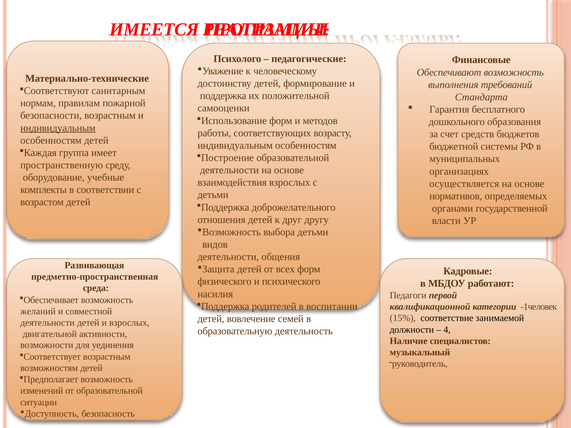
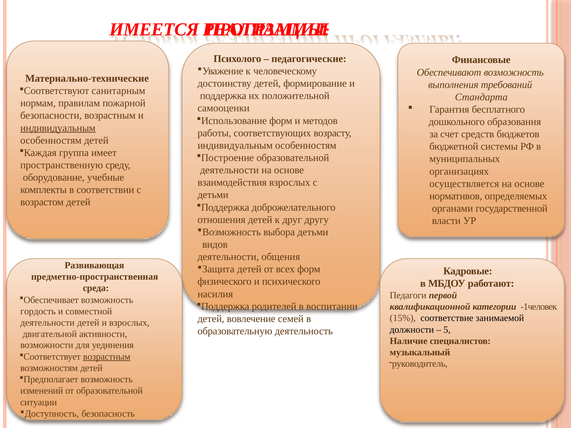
желаний: желаний -> гордость (38, 311)
4: 4 -> 5 (447, 330)
возрастным underline: none -> present (107, 357)
